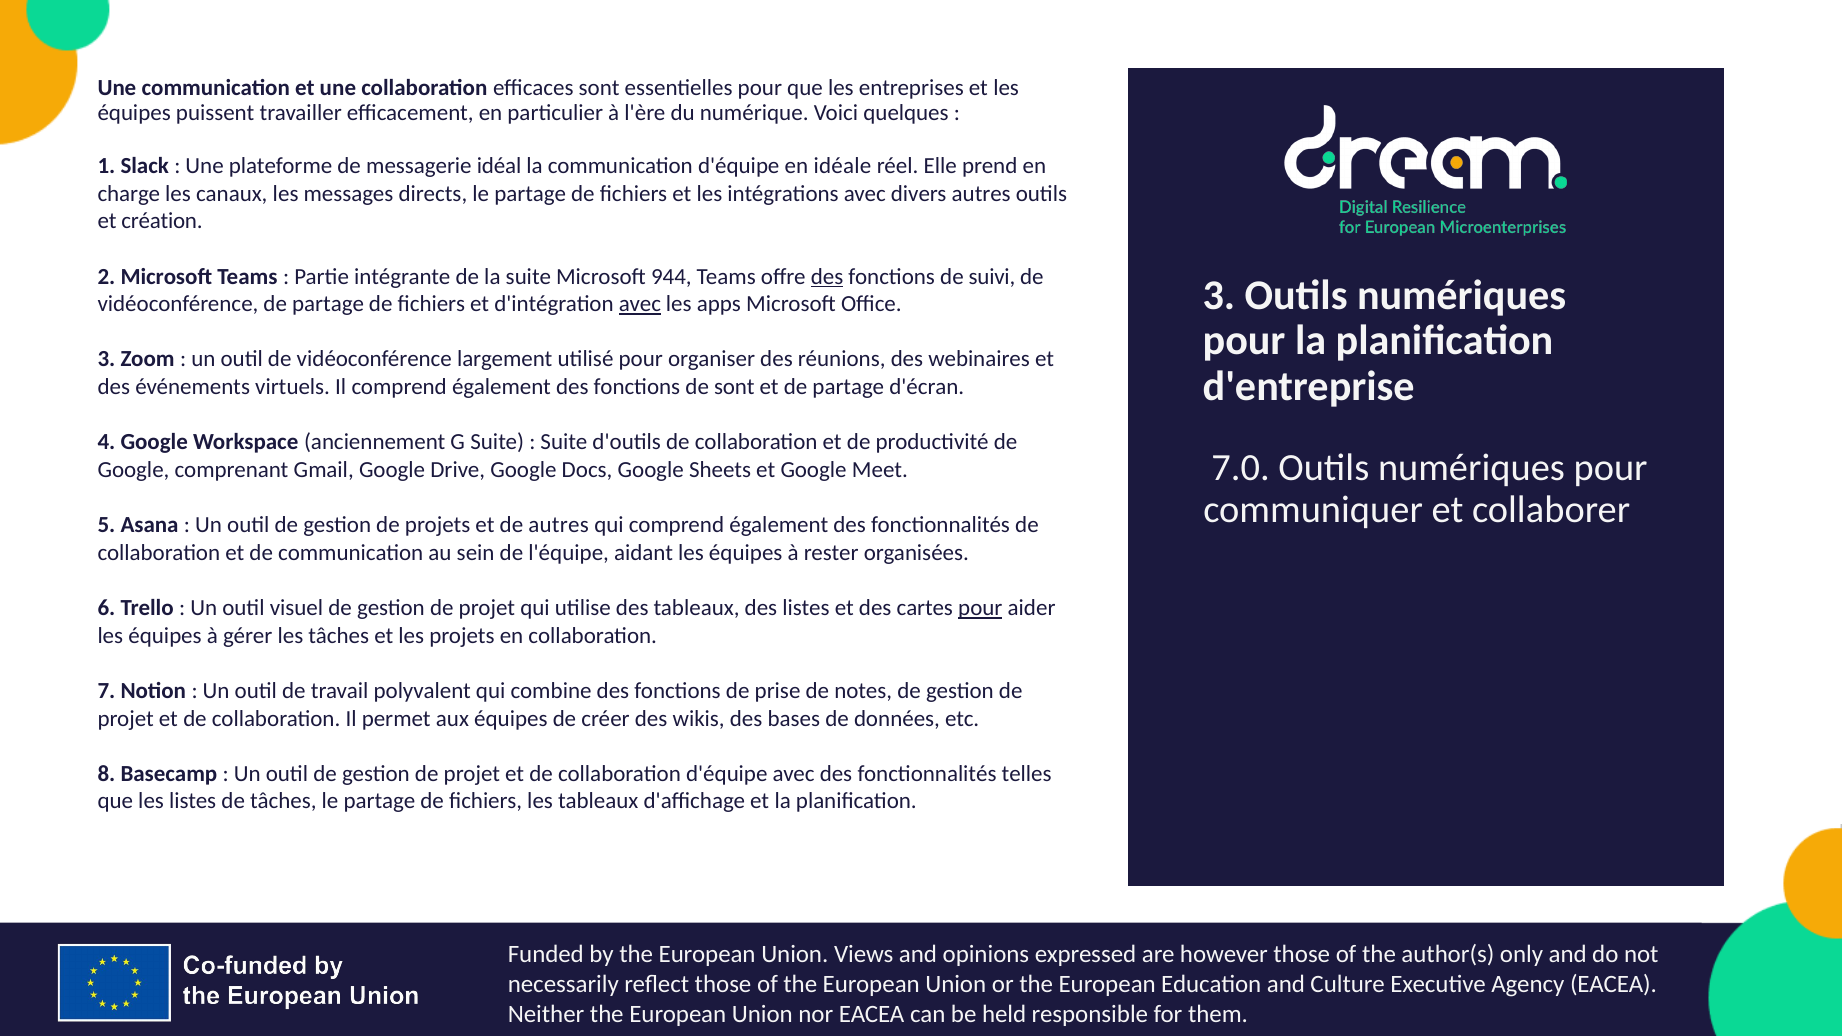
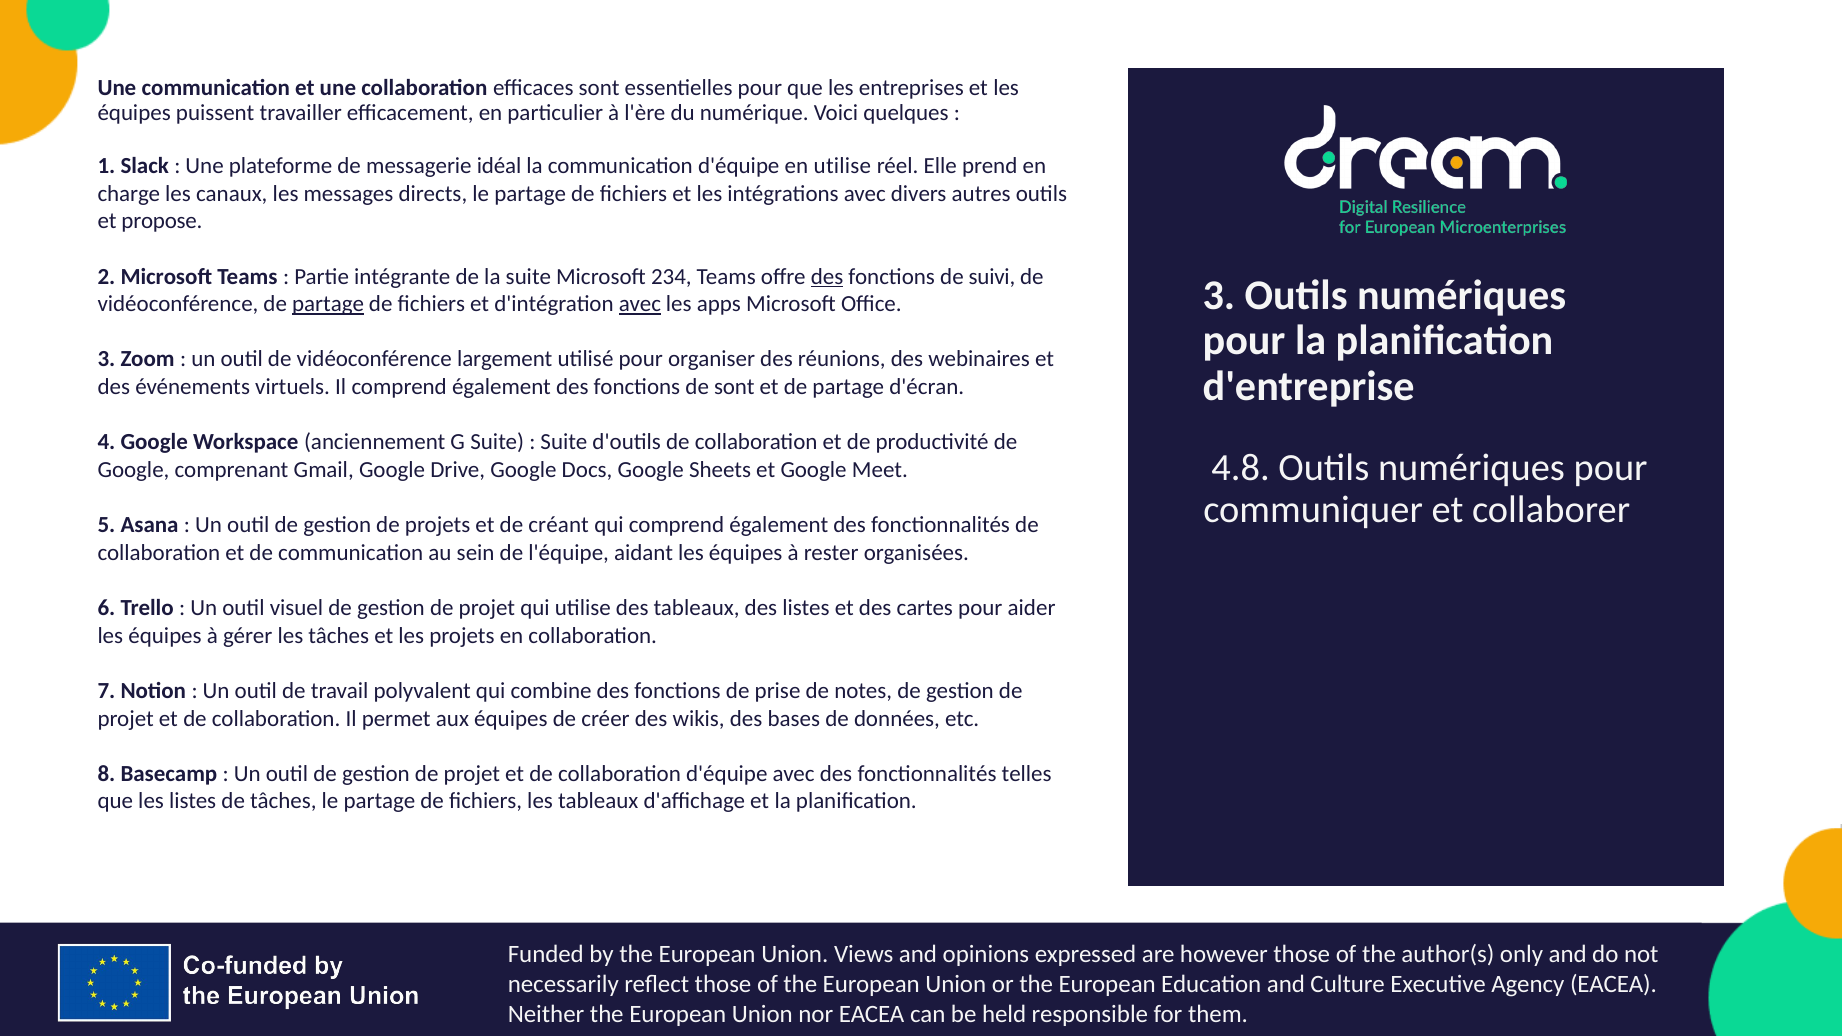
en idéale: idéale -> utilise (842, 166)
création: création -> propose (162, 221)
944: 944 -> 234 (671, 276)
partage underline: none -> present (328, 304)
7.0: 7.0 -> 4.8 (1241, 468)
de autres: autres -> créant (559, 525)
pour underline: present -> none (980, 608)
